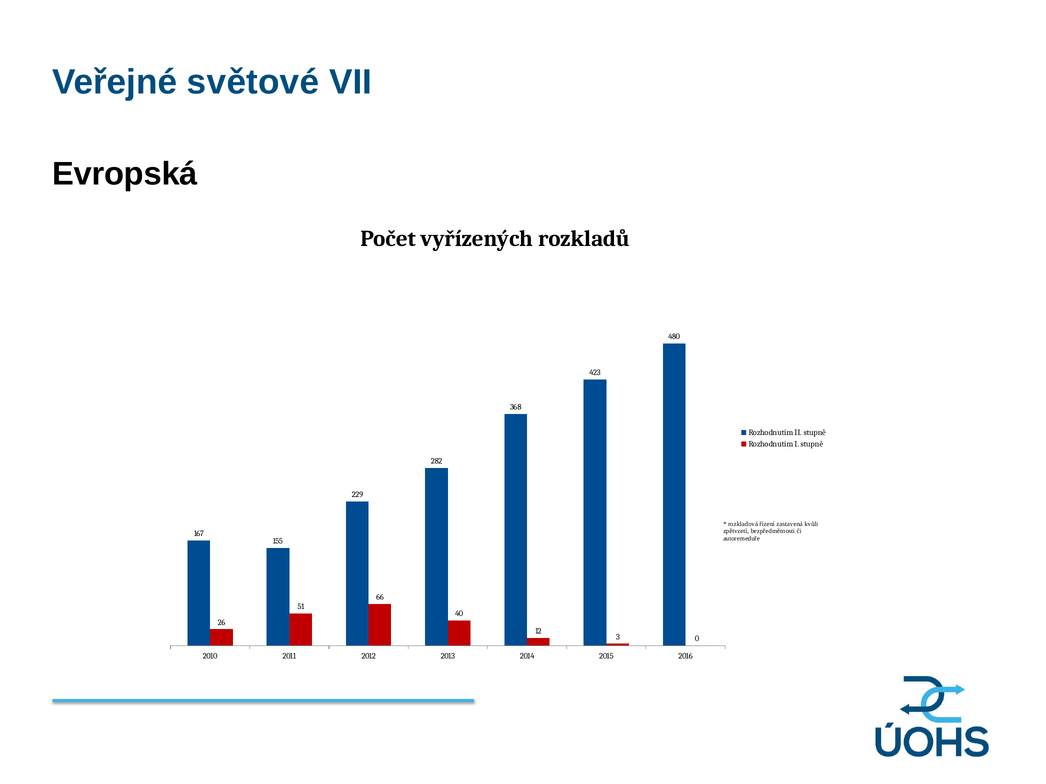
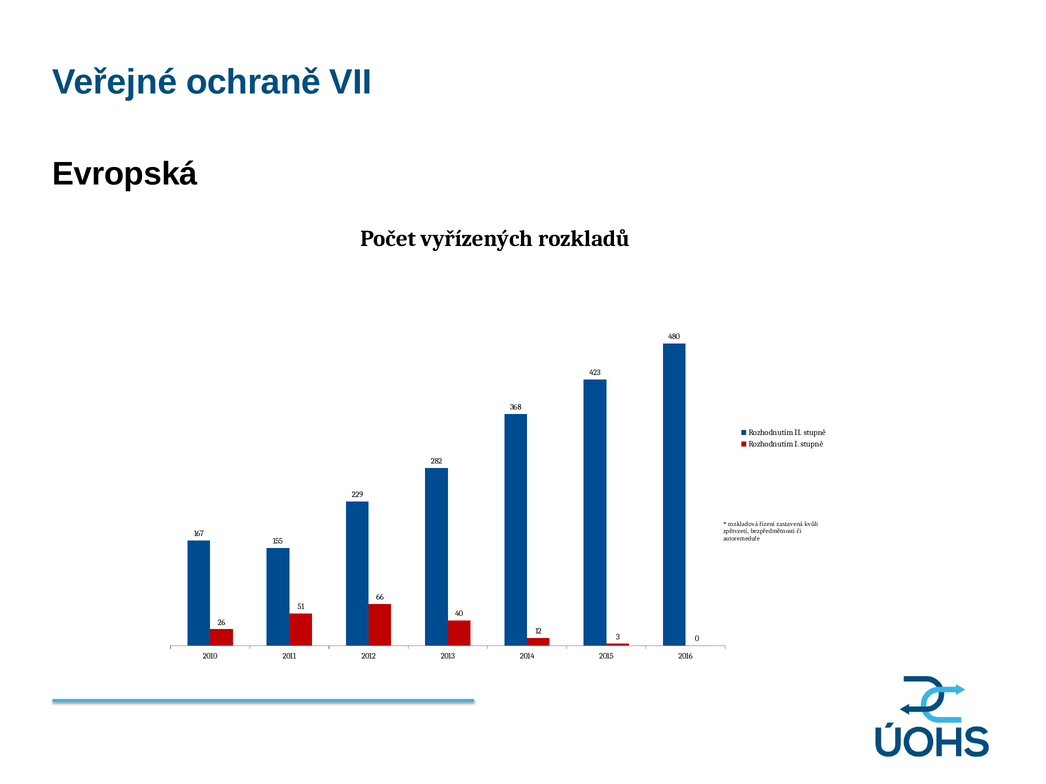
světové: světové -> ochraně (253, 82)
